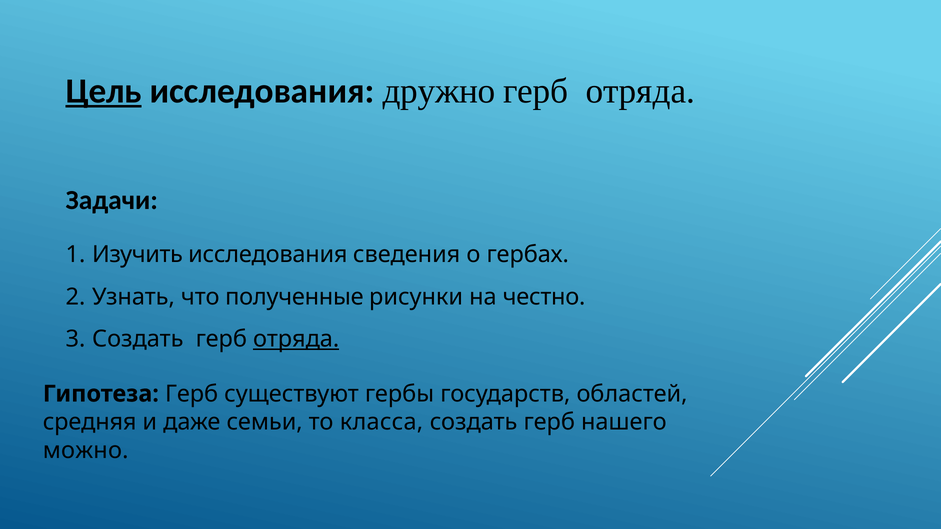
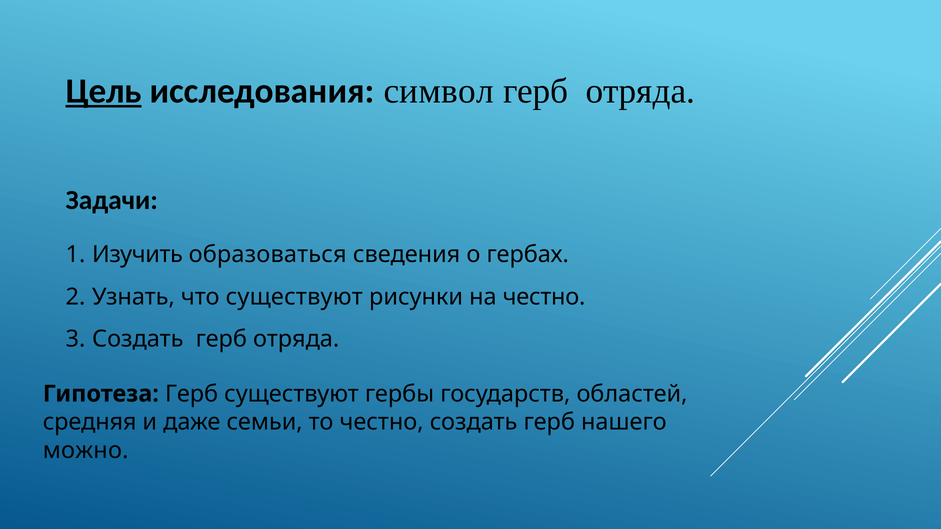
дружно: дружно -> символ (439, 91)
Изучить исследования: исследования -> образоваться (268, 255)
что полученные: полученные -> существуют (294, 297)
отряда underline: present -> none (296, 339)
то класса: класса -> честно (382, 422)
